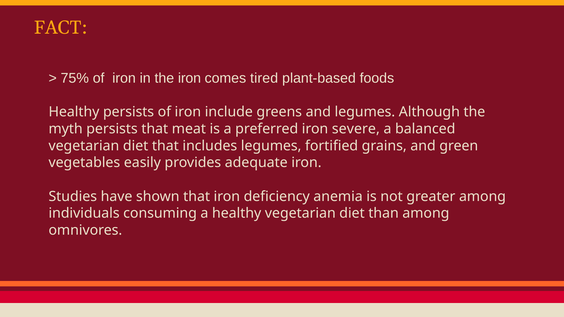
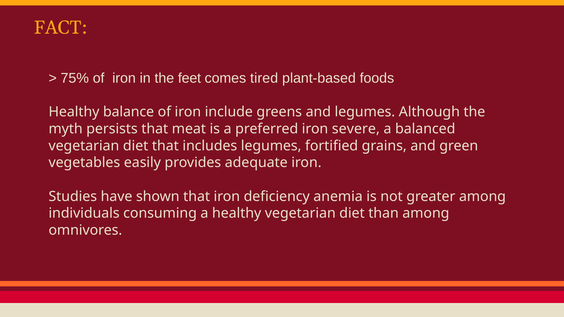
the iron: iron -> feet (189, 78)
Healthy persists: persists -> balance (129, 112)
